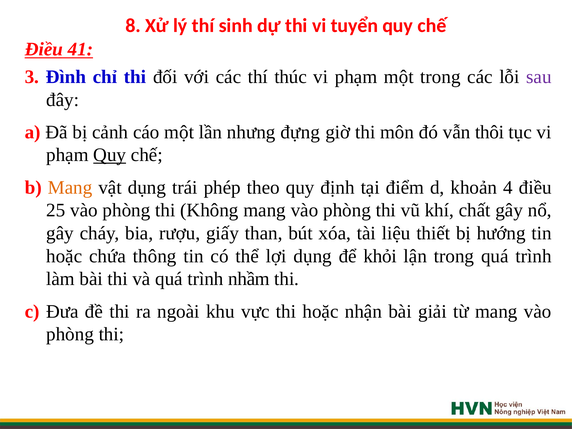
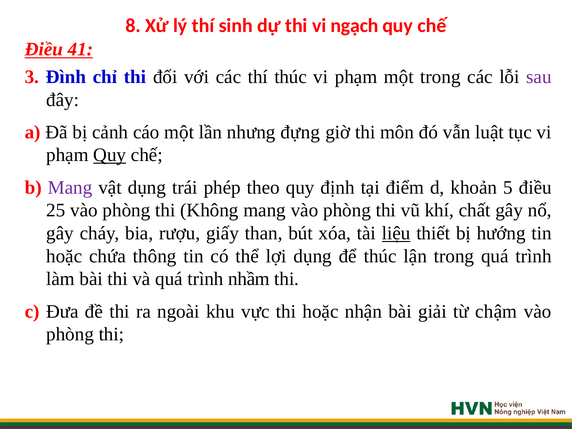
tuyển: tuyển -> ngạch (354, 26)
thôi: thôi -> luật (489, 132)
Mang colour: orange -> purple (70, 187)
4: 4 -> 5 (508, 187)
liệu underline: none -> present (396, 233)
để khỏi: khỏi -> thúc (380, 256)
từ mang: mang -> chậm (496, 311)
